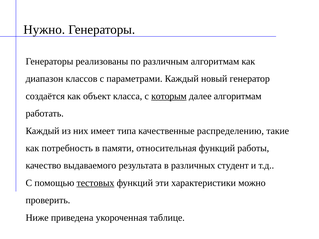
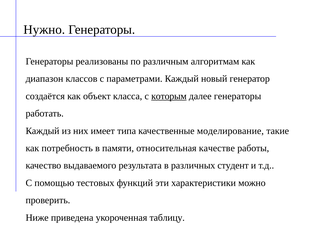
далее алгоритмам: алгоритмам -> генераторы (238, 96)
распределению: распределению -> моделирование (230, 131)
относительная функций: функций -> качестве (217, 148)
тестовых underline: present -> none (95, 183)
таблице: таблице -> таблицу (167, 218)
